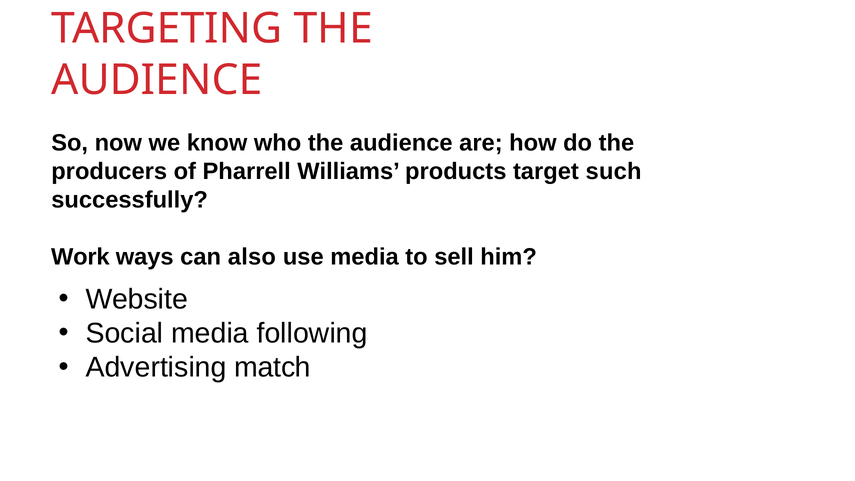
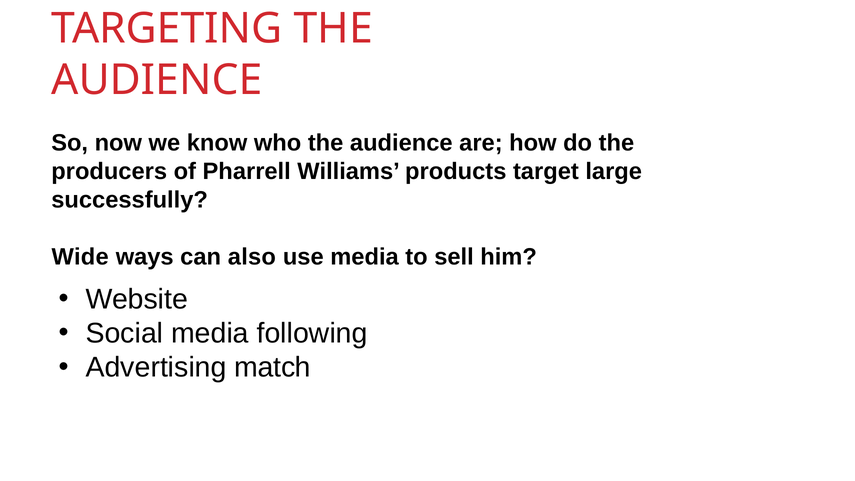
such: such -> large (614, 172)
Work: Work -> Wide (80, 257)
